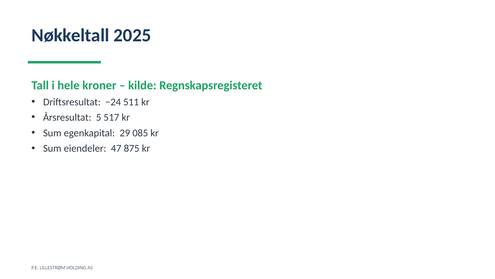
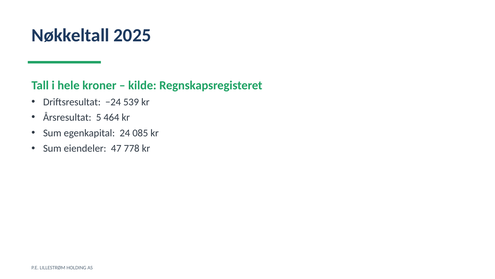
511: 511 -> 539 (131, 102)
517: 517 -> 464 (111, 117)
29: 29 -> 24 (125, 133)
875: 875 -> 778 (132, 148)
